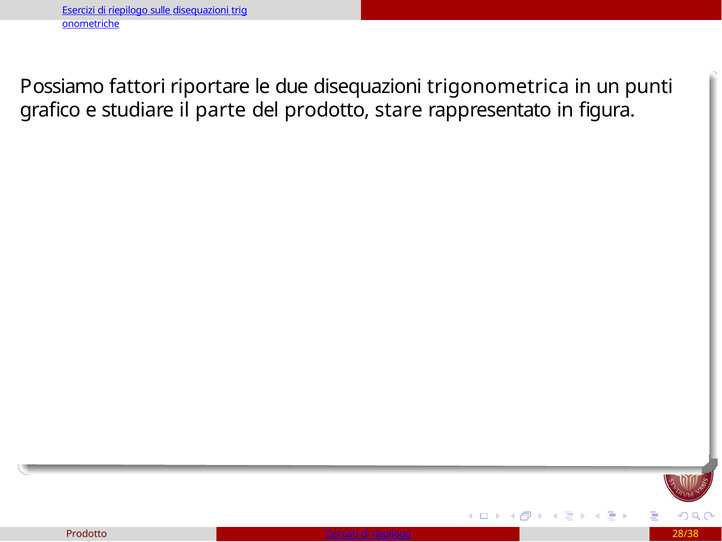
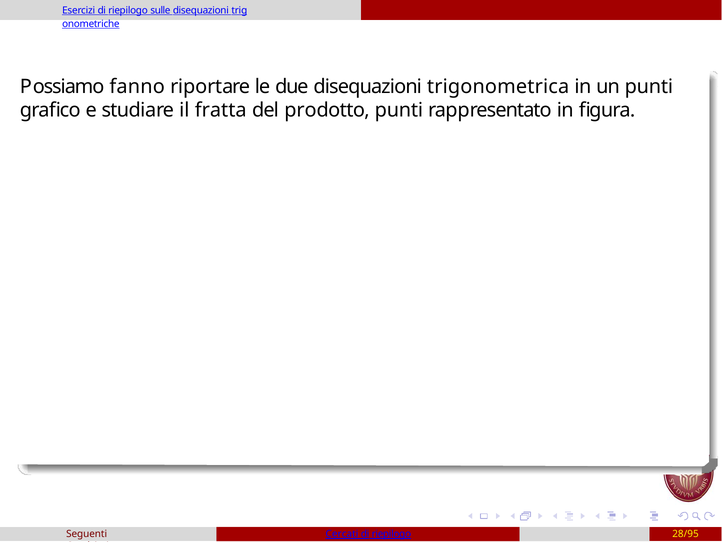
fattori: fattori -> fanno (137, 86)
parte: parte -> fratta (221, 110)
prodotto stare: stare -> punti (399, 110)
Prodotto: Prodotto -> Seguenti (87, 534)
28/38: 28/38 -> 28/95 (686, 534)
